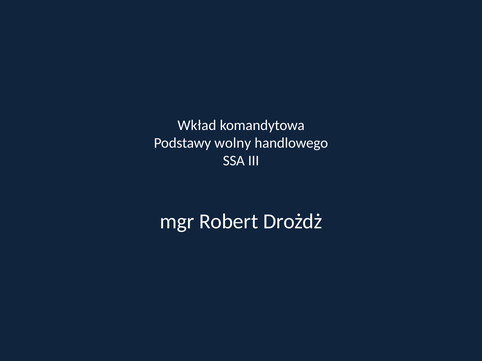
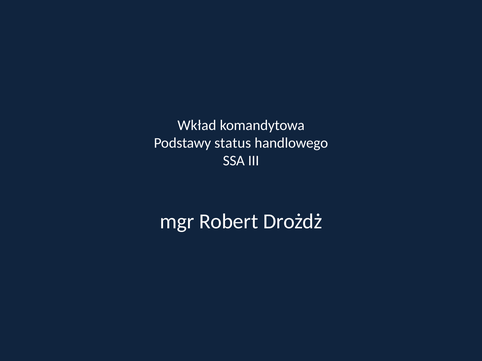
wolny: wolny -> status (233, 143)
